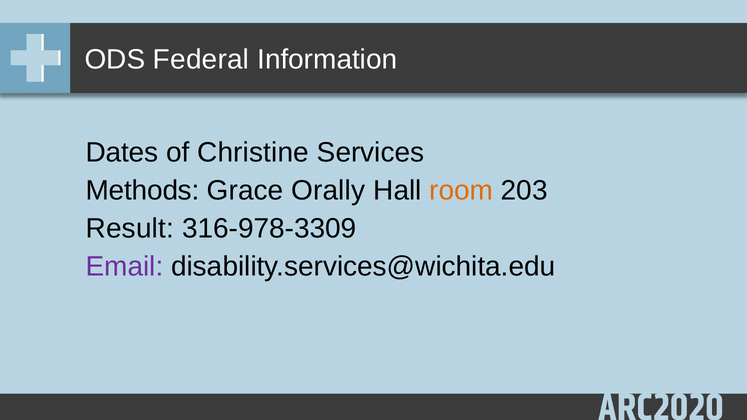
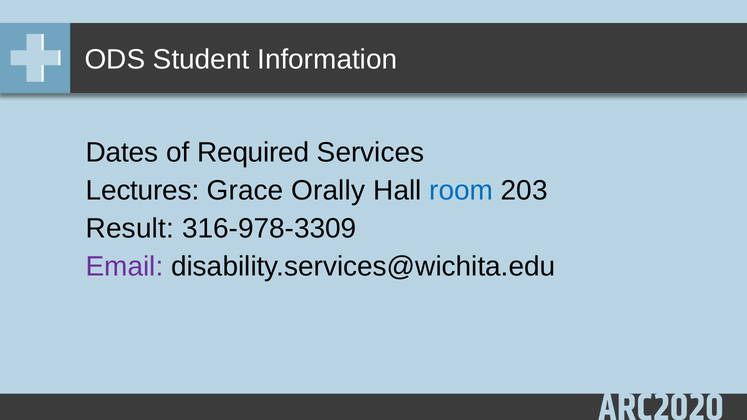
Federal: Federal -> Student (201, 60)
Christine: Christine -> Required (253, 153)
Methods: Methods -> Lectures (143, 191)
room colour: orange -> blue (461, 191)
